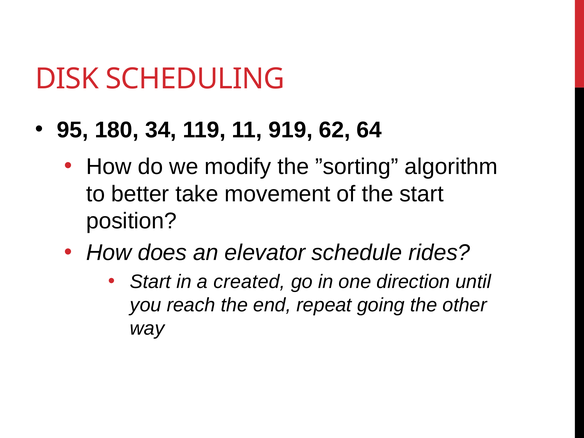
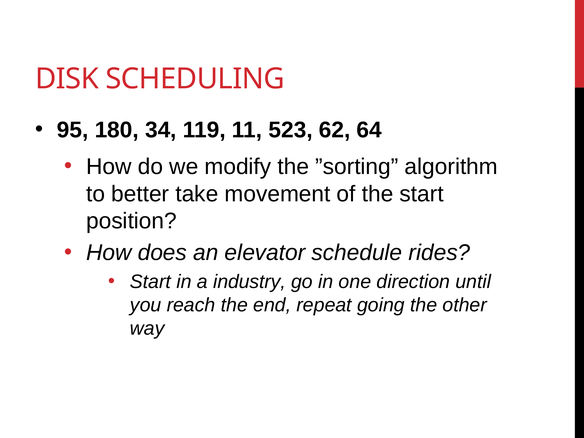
919: 919 -> 523 (291, 130)
created: created -> industry (249, 282)
